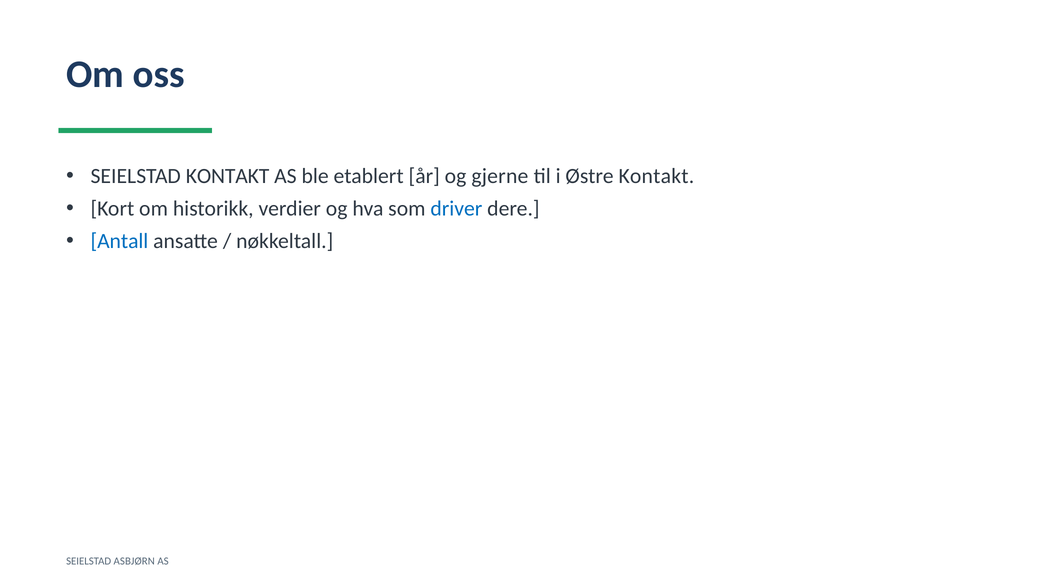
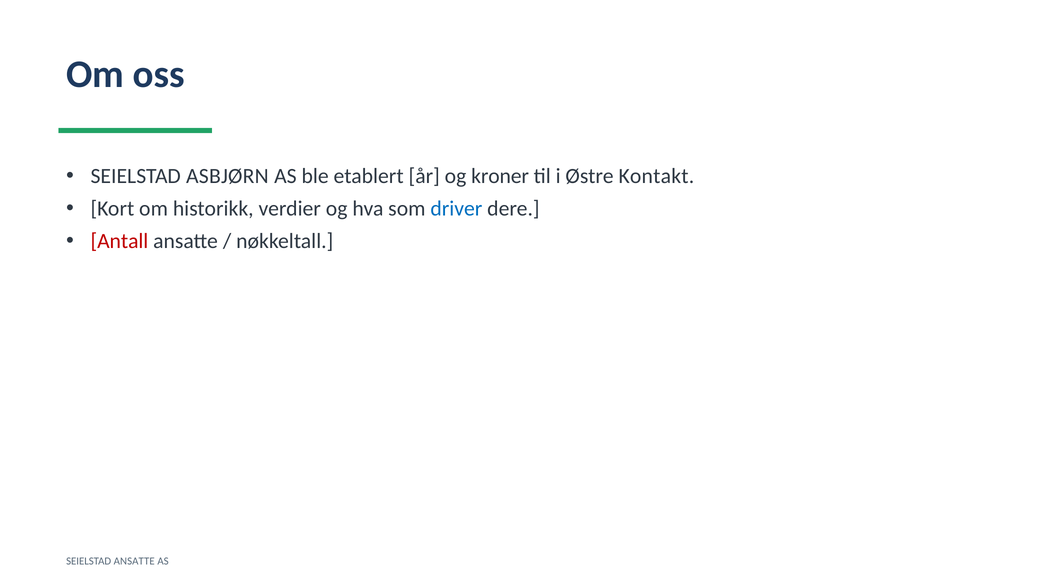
SEIELSTAD KONTAKT: KONTAKT -> ASBJØRN (227, 176)
gjerne: gjerne -> kroner (500, 176)
Antall colour: blue -> red (119, 241)
SEIELSTAD ASBJØRN: ASBJØRN -> ANSATTE (134, 561)
